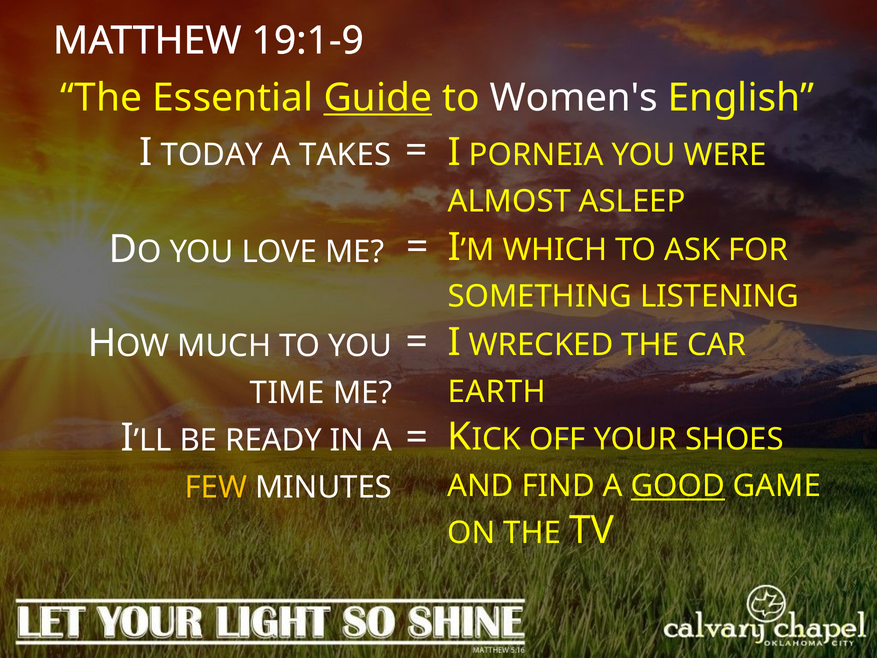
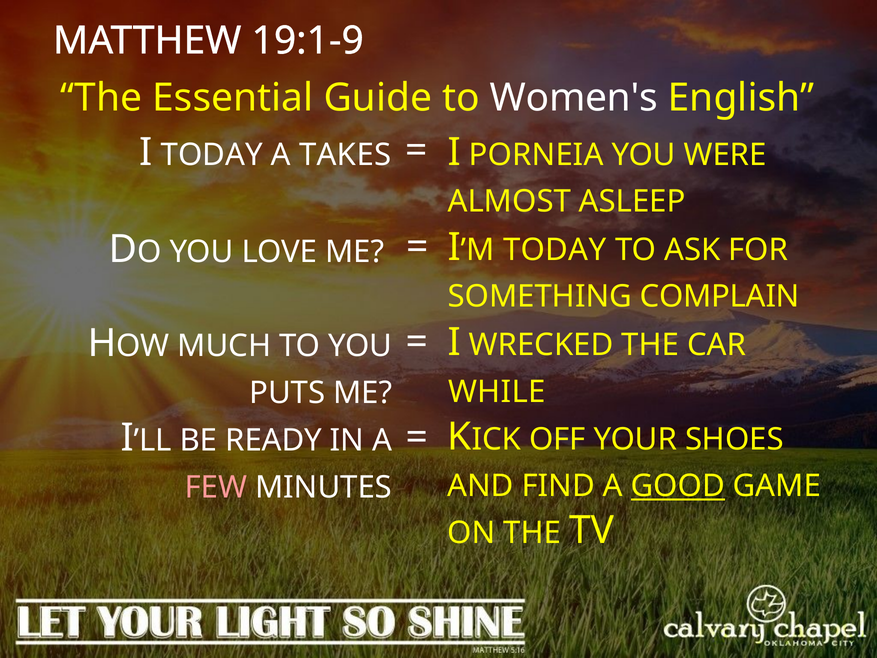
Guide underline: present -> none (378, 98)
WHICH: WHICH -> TODAY (555, 250)
LISTENING: LISTENING -> COMPLAIN (720, 296)
EARTH: EARTH -> WHILE (497, 392)
TIME: TIME -> PUTS (287, 393)
FEW colour: yellow -> pink (216, 487)
